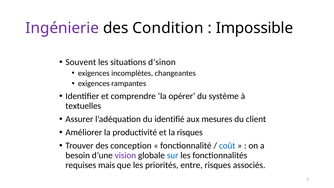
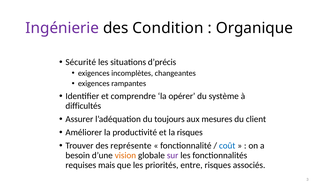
Impossible: Impossible -> Organique (254, 28)
Souvent: Souvent -> Sécurité (81, 62)
d’sinon: d’sinon -> d’précis (162, 62)
textuelles: textuelles -> difficultés (83, 106)
identifié: identifié -> toujours (169, 119)
conception: conception -> représente (131, 146)
vision colour: purple -> orange (125, 155)
sur colour: blue -> purple (173, 155)
